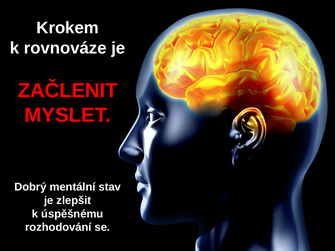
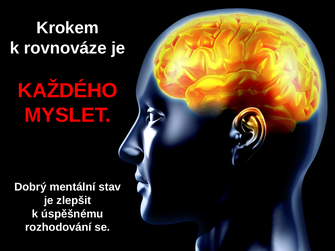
ZAČLENIT: ZAČLENIT -> KAŽDÉHO (68, 91)
